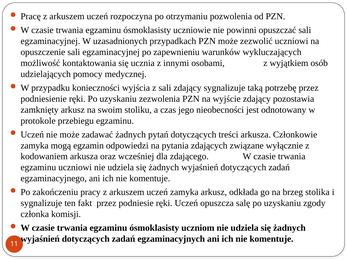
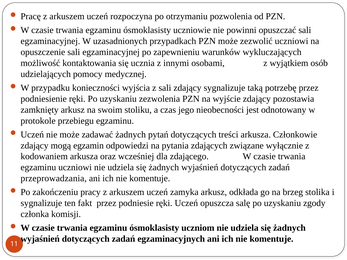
zamyka: zamyka -> zdający (35, 146)
egzaminacyjnego: egzaminacyjnego -> przeprowadzania (54, 179)
